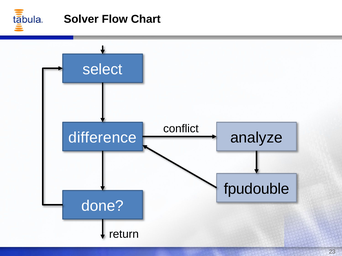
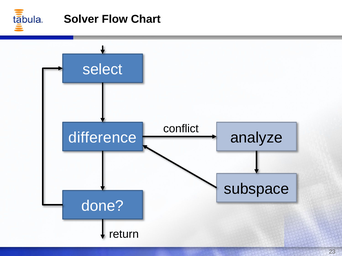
fpudouble: fpudouble -> subspace (256, 189)
